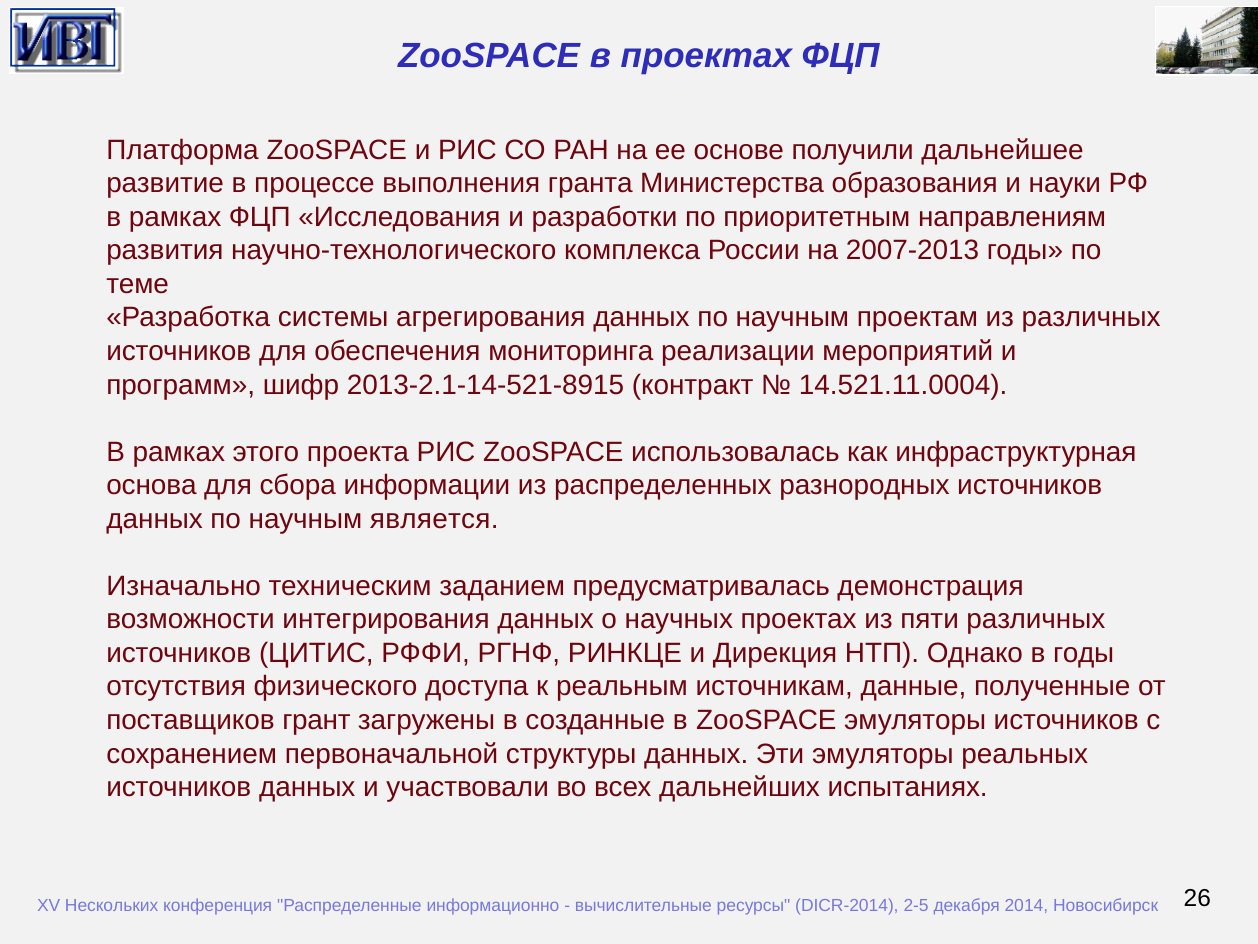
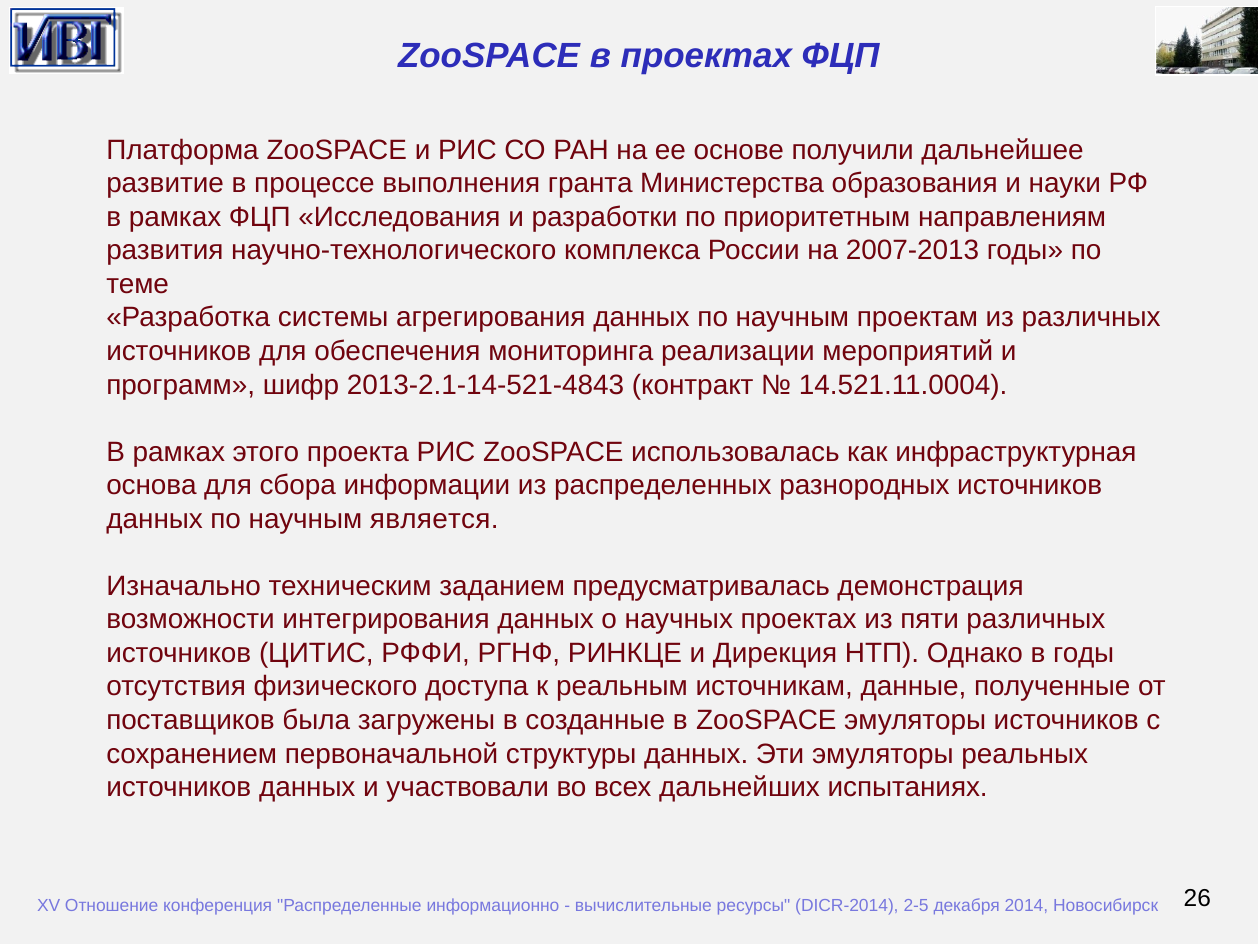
2013-2.1-14-521-8915: 2013-2.1-14-521-8915 -> 2013-2.1-14-521-4843 (486, 385)
грант: грант -> была (316, 720)
Нескольких: Нескольких -> Отношение (112, 906)
